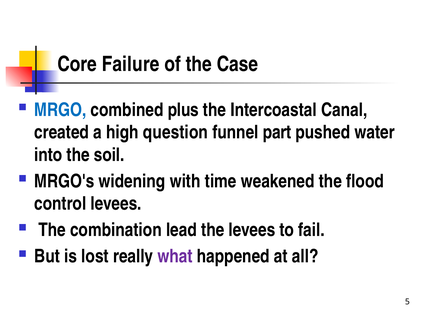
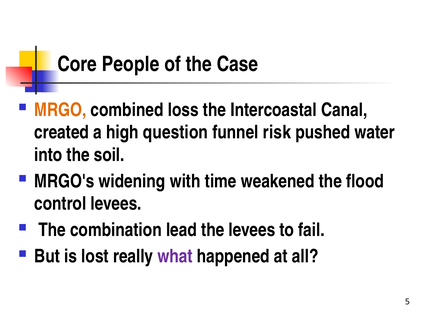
Failure: Failure -> People (131, 64)
MRGO colour: blue -> orange (60, 110)
plus: plus -> loss (183, 110)
part: part -> risk (277, 132)
